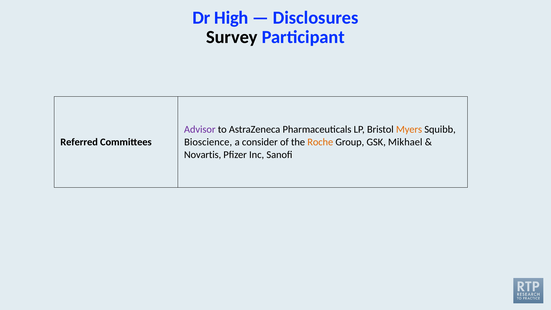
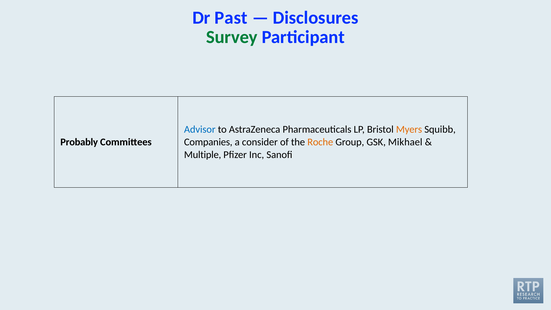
High: High -> Past (231, 18)
Survey colour: black -> green (232, 37)
Advisor colour: purple -> blue (200, 129)
Referred: Referred -> Probably (79, 142)
Bioscience: Bioscience -> Companies (208, 142)
Novartis: Novartis -> Multiple (203, 155)
